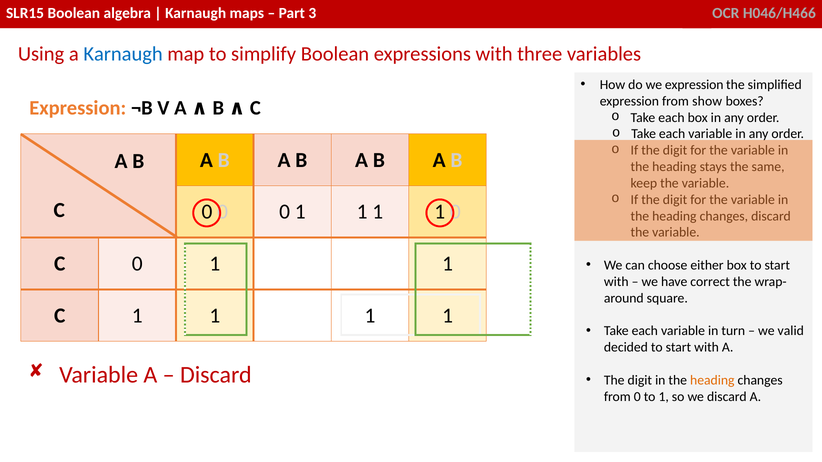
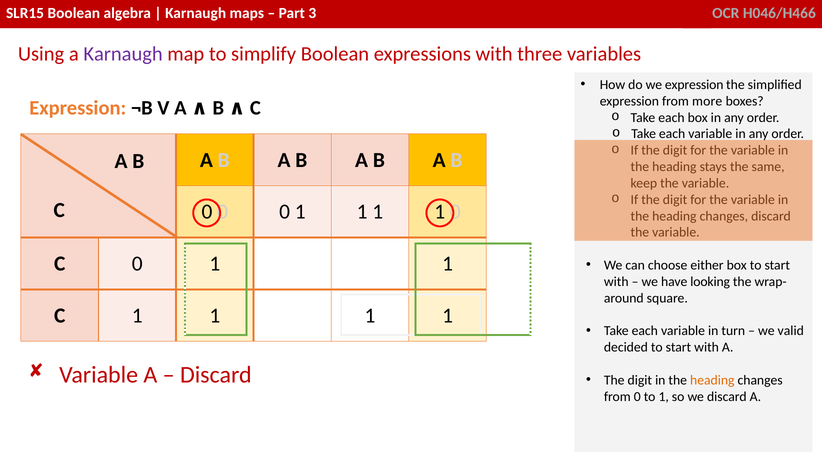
Karnaugh colour: blue -> purple (123, 54)
show: show -> more (707, 101)
correct: correct -> looking (710, 282)
